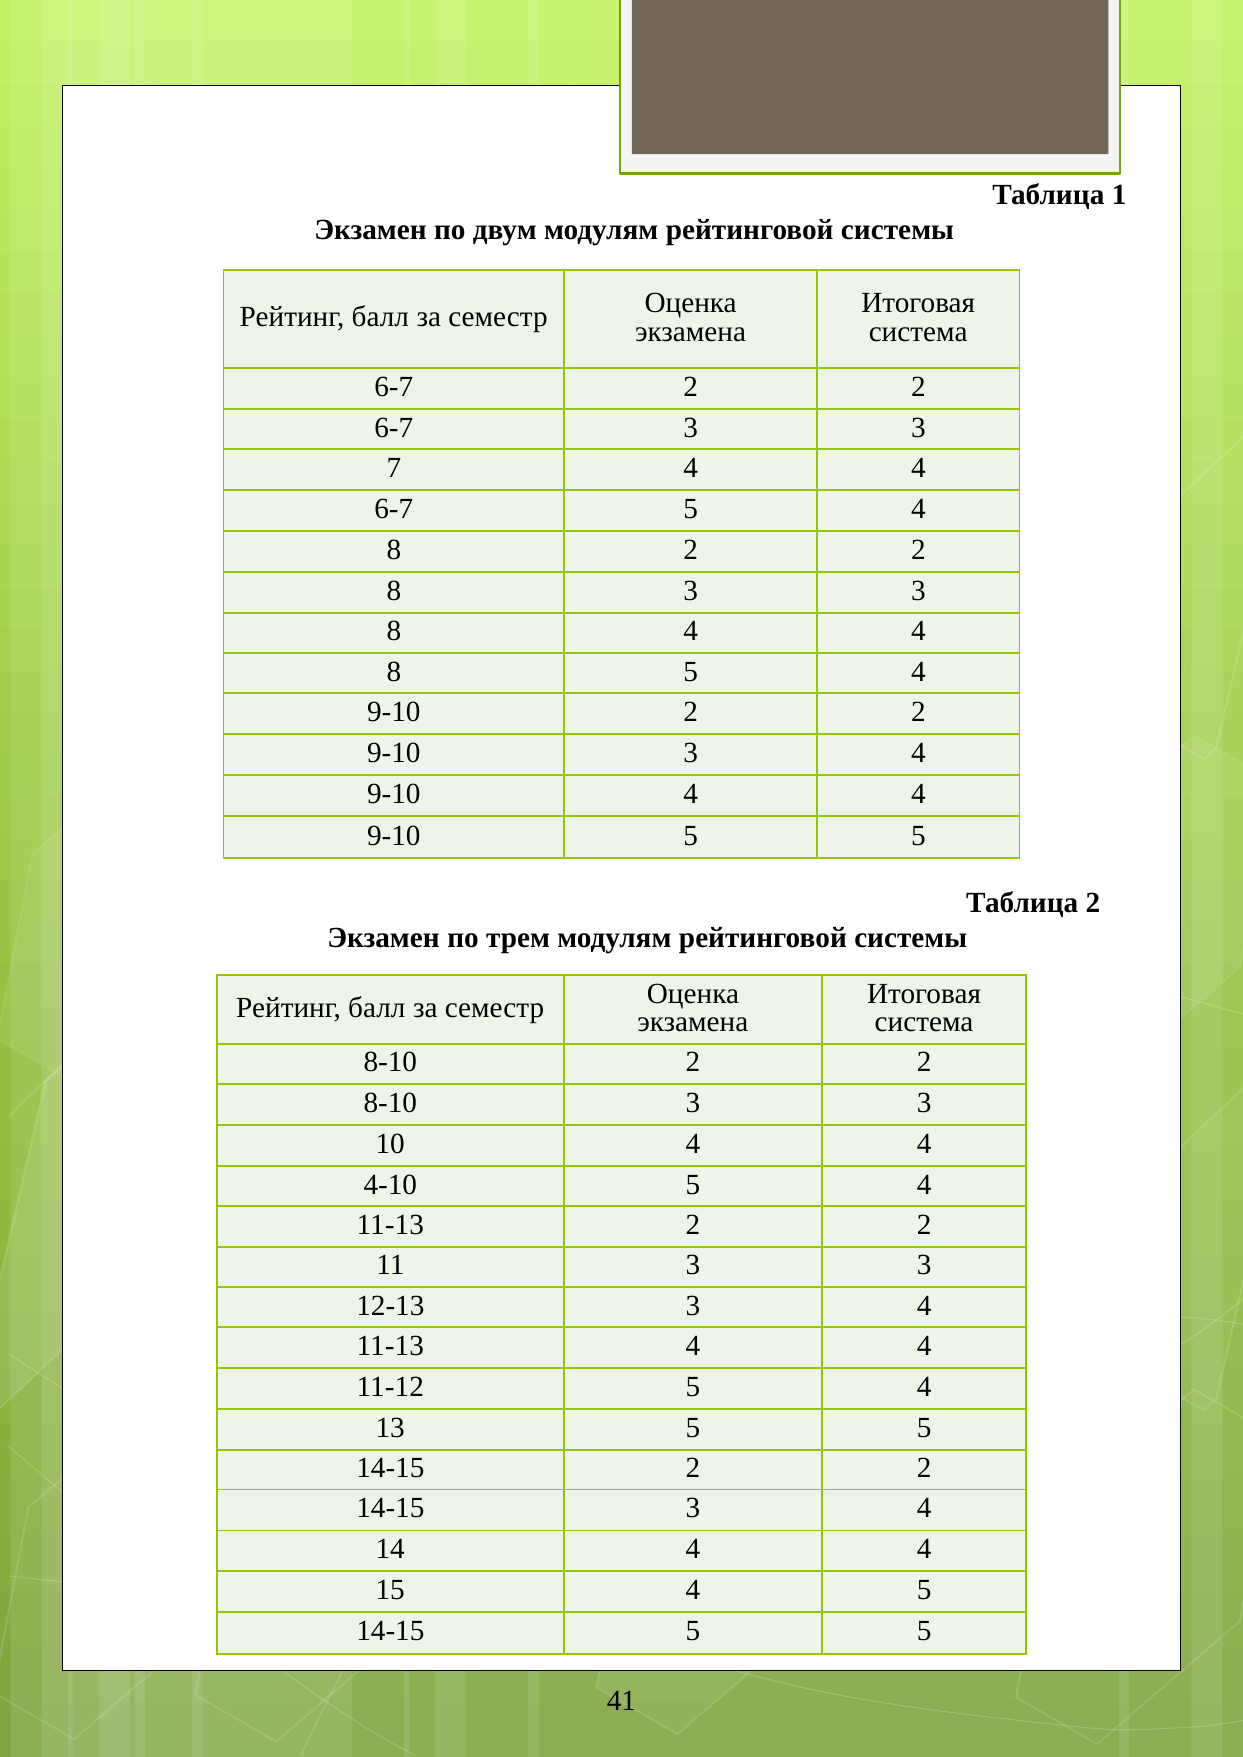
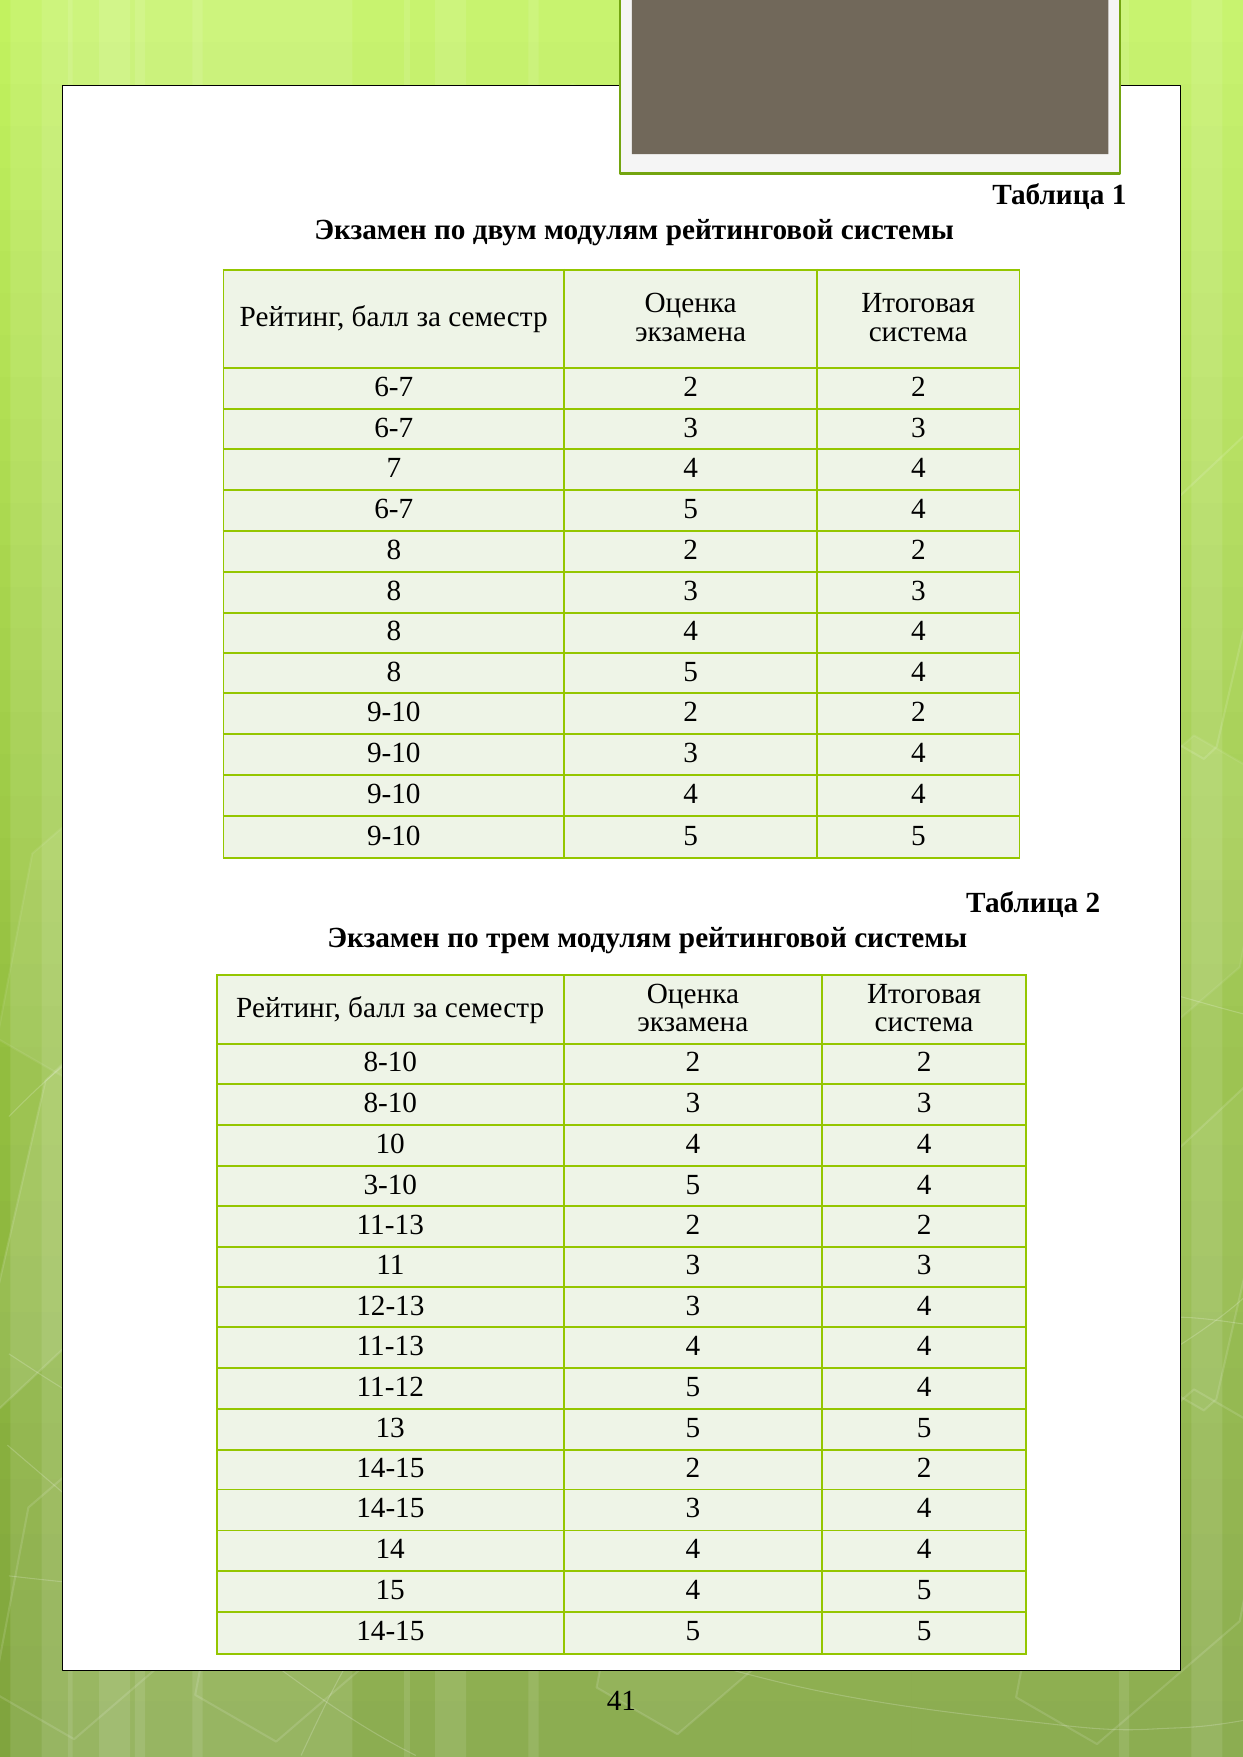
4-10: 4-10 -> 3-10 (390, 1185)
